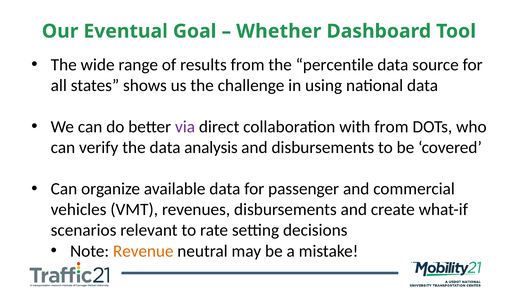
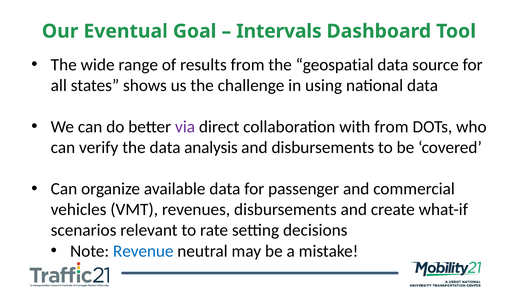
Whether: Whether -> Intervals (279, 31)
percentile: percentile -> geospatial (335, 65)
Revenue colour: orange -> blue (143, 251)
